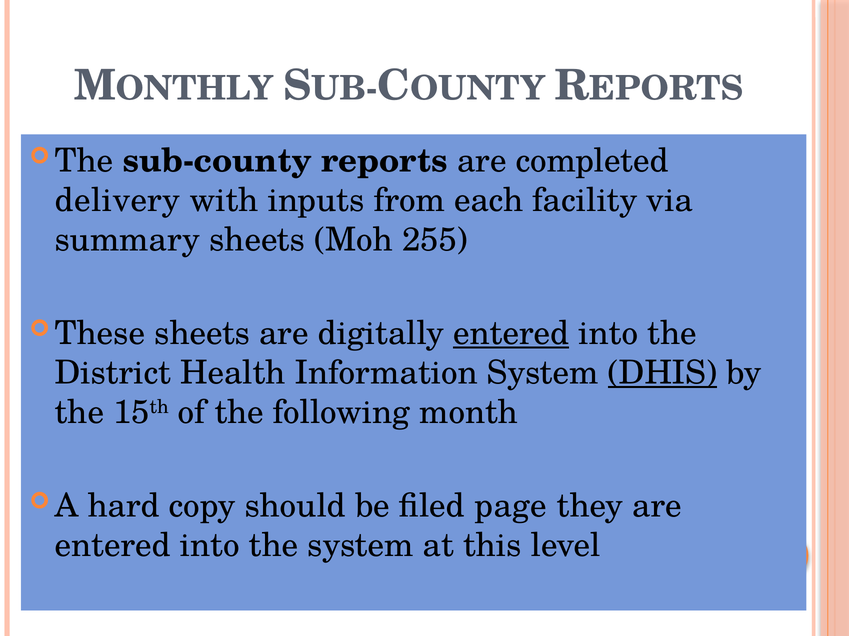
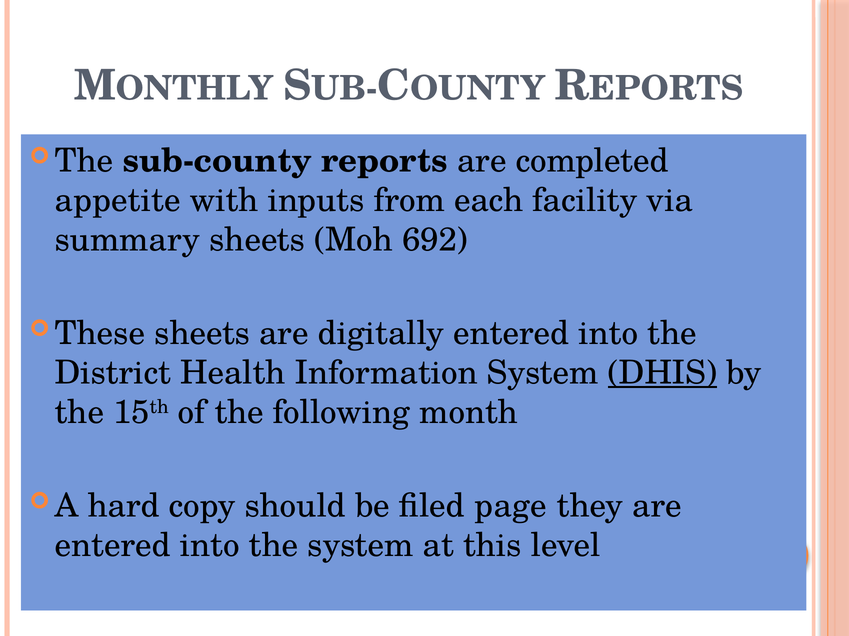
delivery: delivery -> appetite (118, 200)
255: 255 -> 692 (435, 240)
entered underline: present -> none (511, 334)
